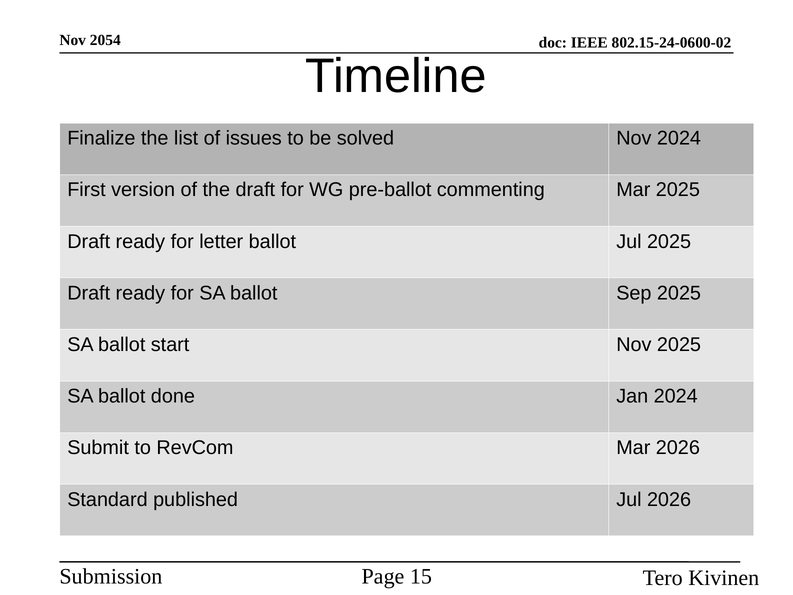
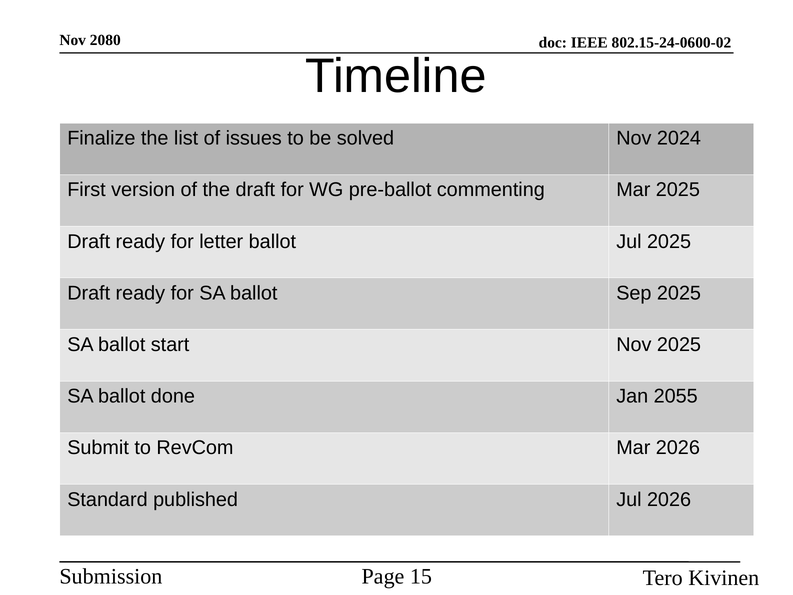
2054: 2054 -> 2080 (105, 40)
Jan 2024: 2024 -> 2055 (676, 396)
